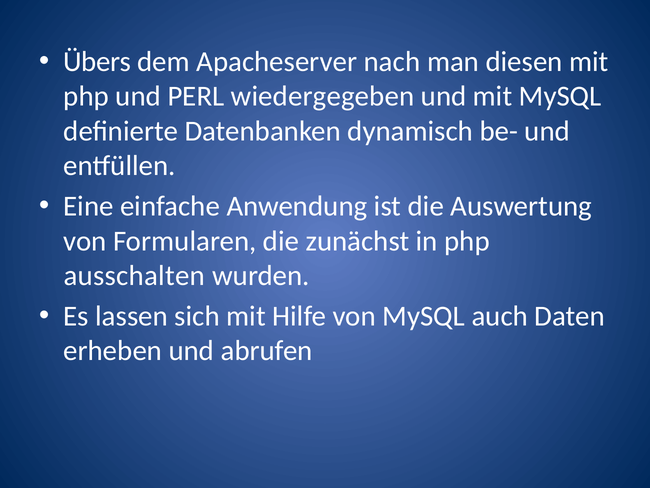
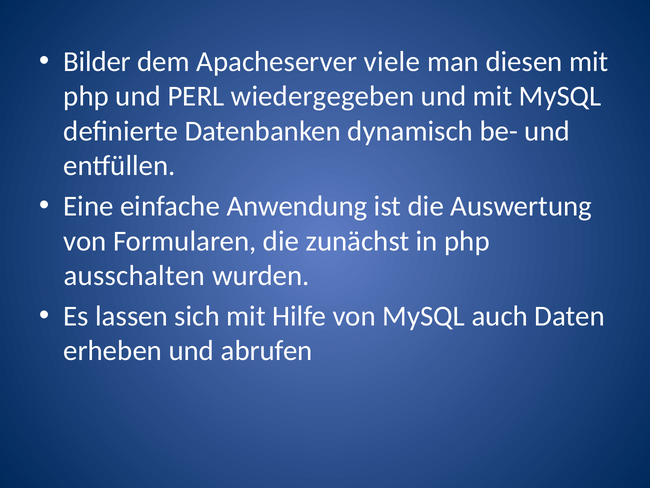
Übers: Übers -> Bilder (97, 62)
nach: nach -> viele (392, 62)
